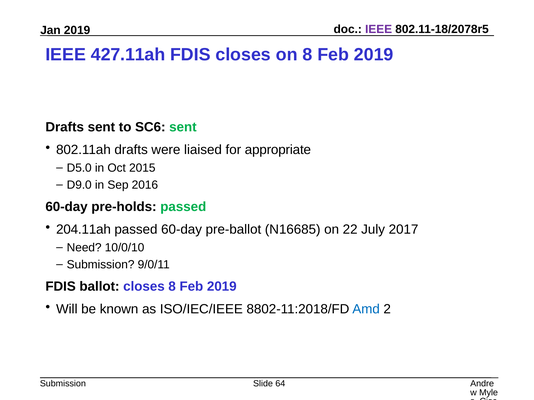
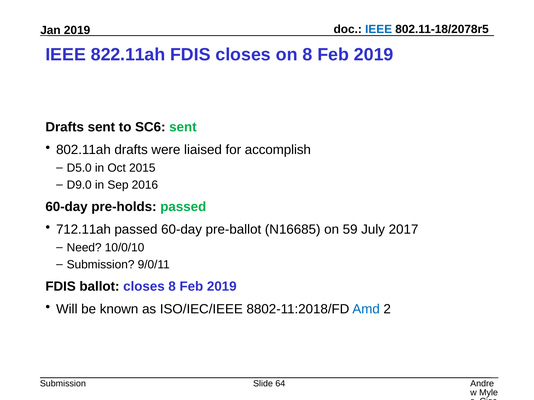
IEEE colour: purple -> blue (379, 29)
427.11ah: 427.11ah -> 822.11ah (128, 55)
appropriate: appropriate -> accomplish (278, 150)
204.11ah: 204.11ah -> 712.11ah (83, 230)
22: 22 -> 59 (350, 230)
